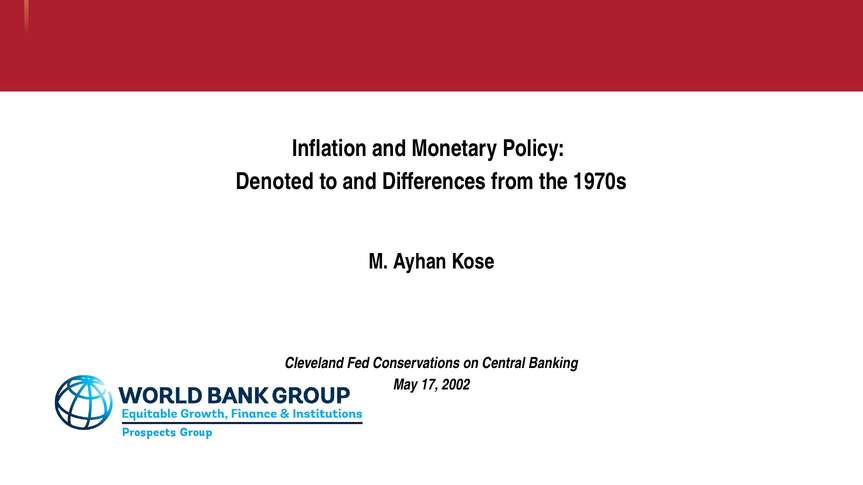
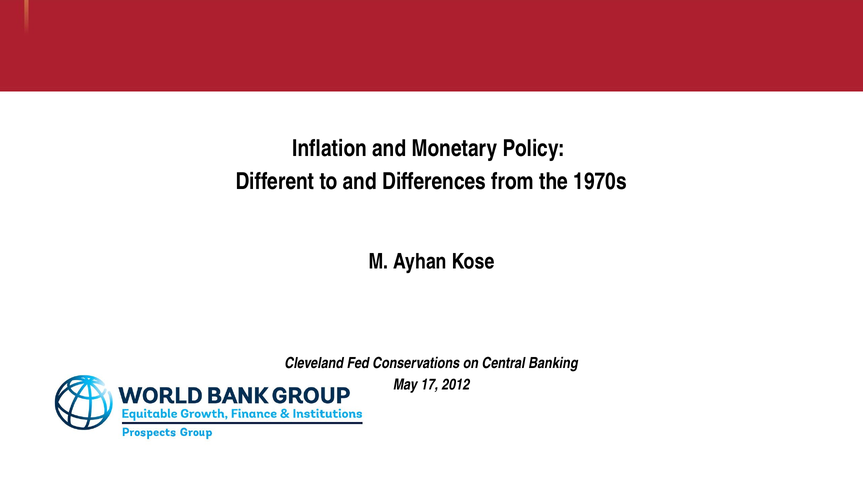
Denoted: Denoted -> Different (275, 182)
2002: 2002 -> 2012 (456, 385)
